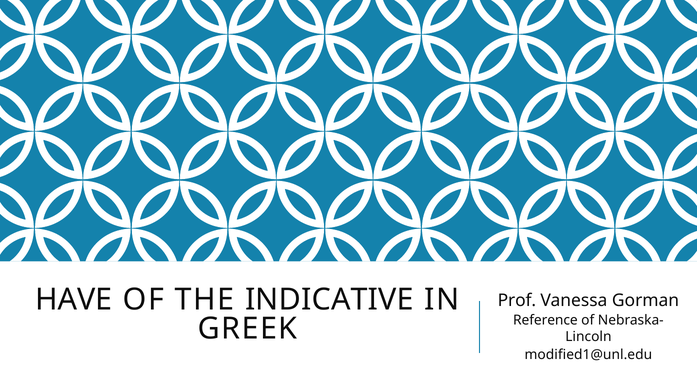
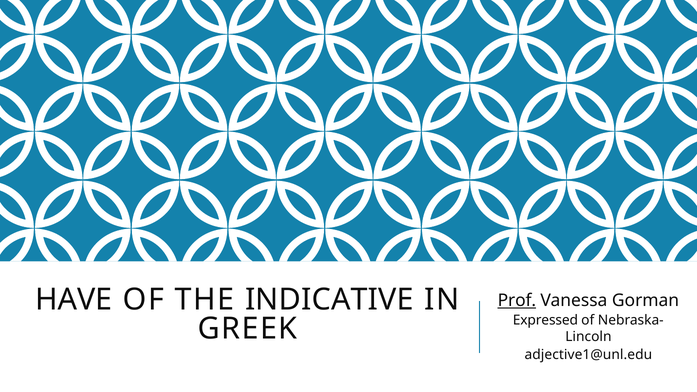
Prof underline: none -> present (517, 300)
Reference: Reference -> Expressed (545, 320)
modified1@unl.edu: modified1@unl.edu -> adjective1@unl.edu (588, 355)
